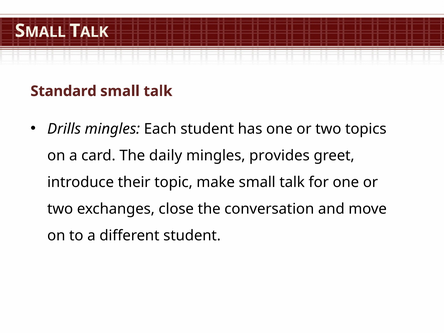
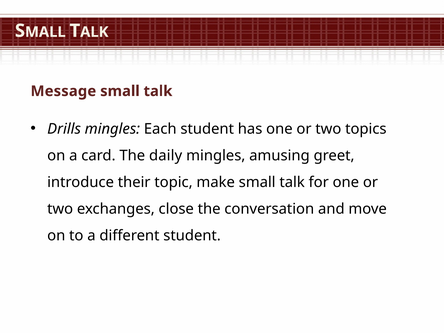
Standard: Standard -> Message (63, 91)
provides: provides -> amusing (279, 156)
